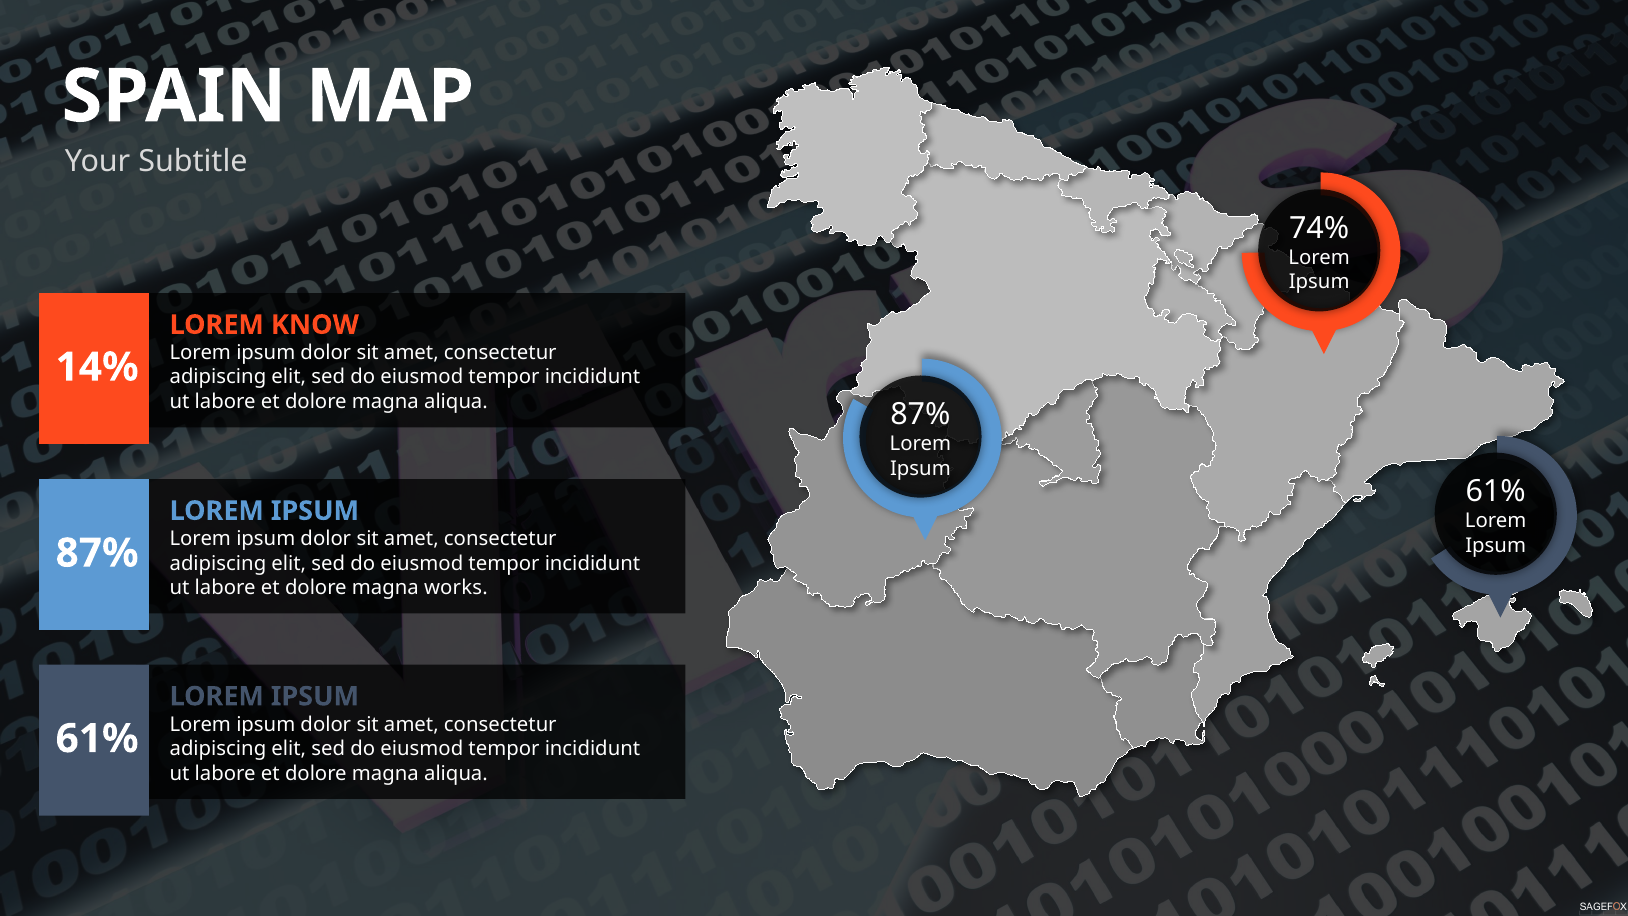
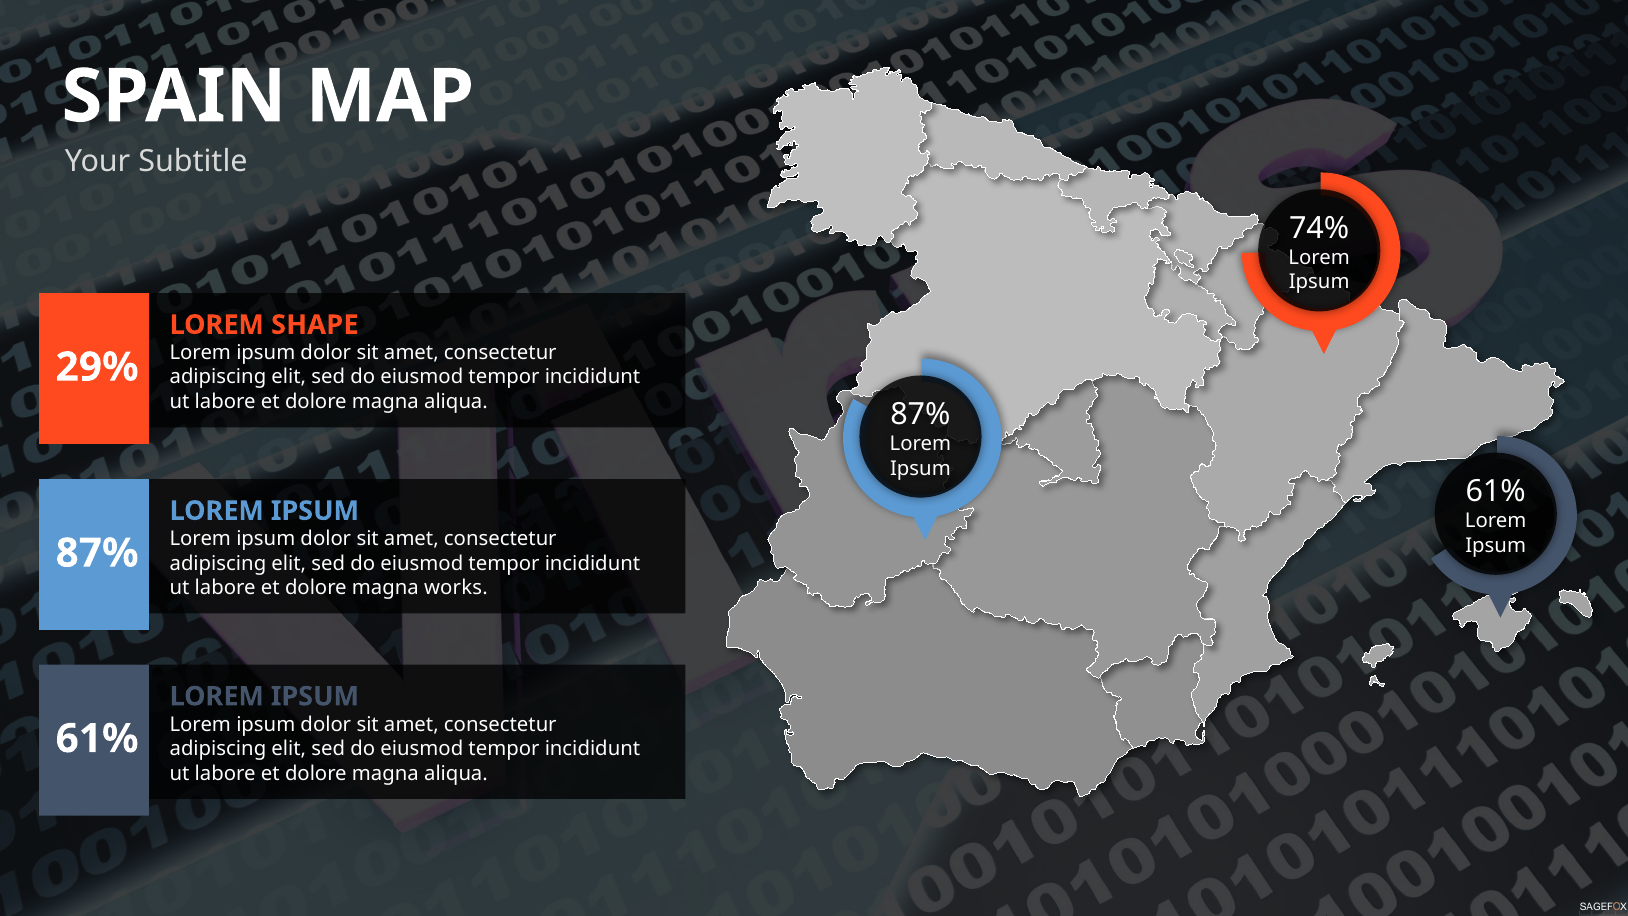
KNOW: KNOW -> SHAPE (315, 325)
14%: 14% -> 29% (97, 367)
